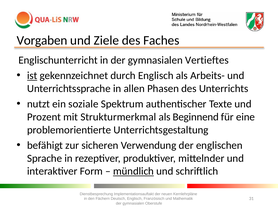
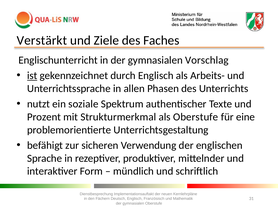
Vorgaben: Vorgaben -> Verstärkt (42, 41)
Vertieftes: Vertieftes -> Vorschlag (207, 60)
als Beginnend: Beginnend -> Oberstufe (196, 117)
mündlich underline: present -> none (133, 172)
